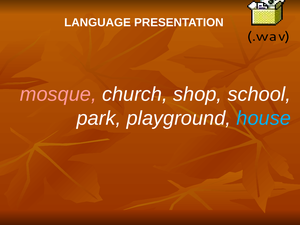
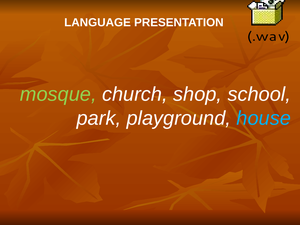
mosque colour: pink -> light green (58, 94)
